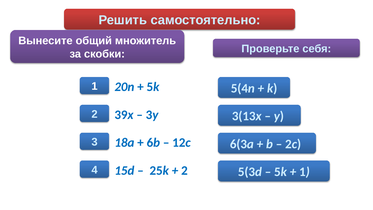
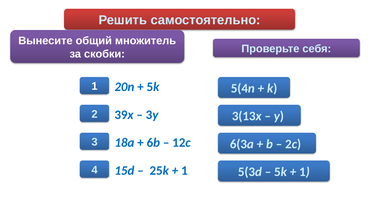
2: 2 -> 1 (184, 170)
